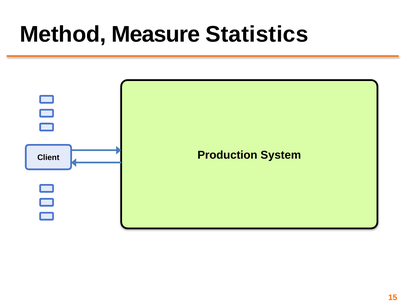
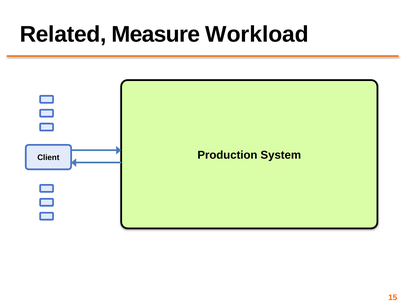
Method: Method -> Related (63, 35)
Statistics: Statistics -> Workload (257, 35)
